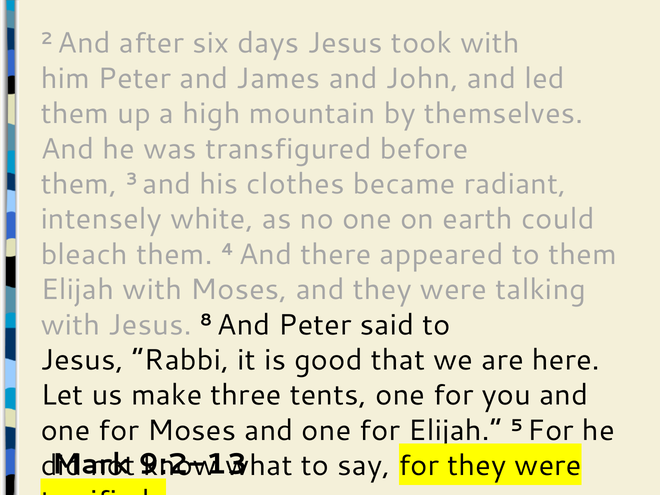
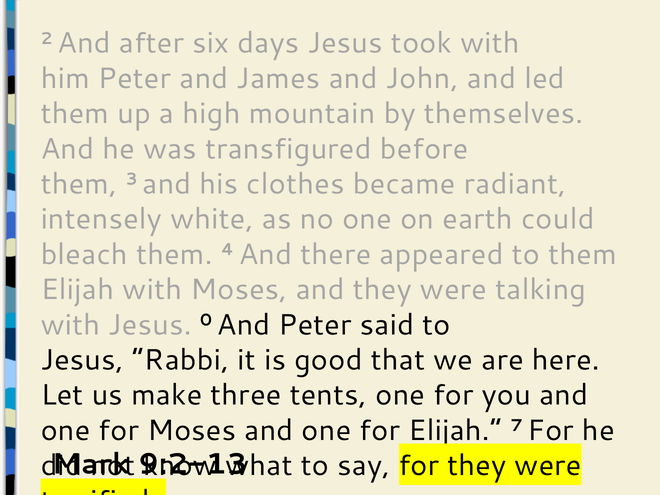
8: 8 -> 0 (206, 320)
5: 5 -> 7 (517, 426)
